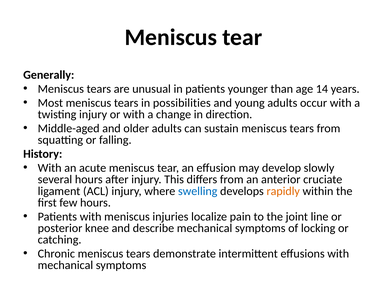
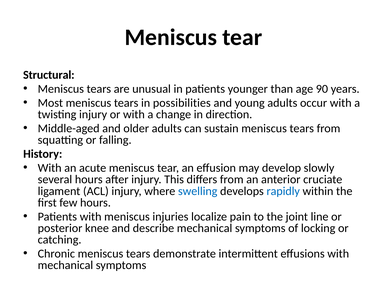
Generally: Generally -> Structural (49, 75)
14: 14 -> 90 (322, 89)
rapidly colour: orange -> blue (283, 191)
